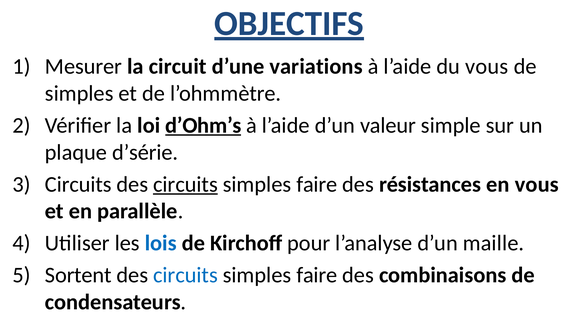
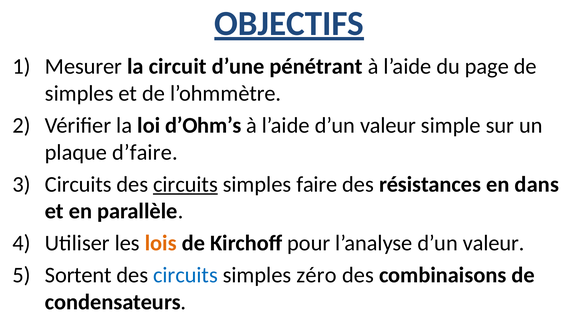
variations: variations -> pénétrant (316, 66)
du vous: vous -> page (487, 66)
d’Ohm’s underline: present -> none (203, 125)
d’série: d’série -> d’faire (145, 152)
en vous: vous -> dans (537, 184)
lois colour: blue -> orange (161, 243)
l’analyse d’un maille: maille -> valeur (494, 243)
faire: faire -> zéro (317, 275)
